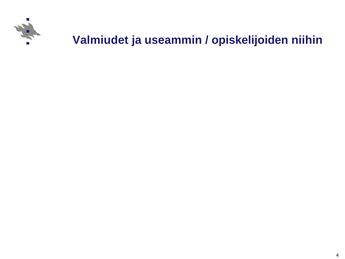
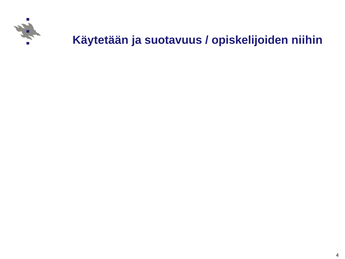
Valmiudet: Valmiudet -> Käytetään (100, 40)
useammin: useammin -> suotavuus (173, 40)
